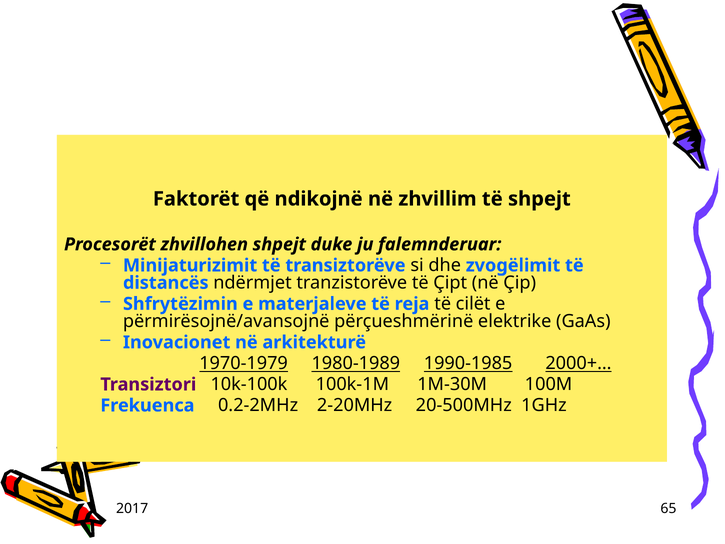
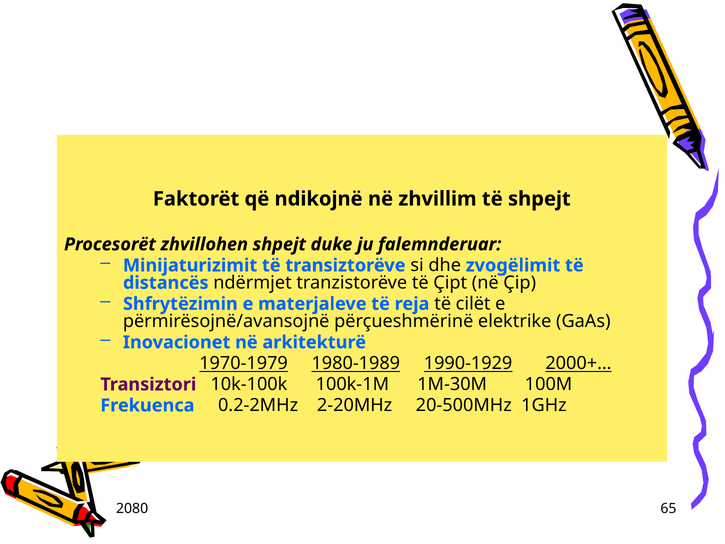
1990-1985: 1990-1985 -> 1990-1929 (468, 363)
2017: 2017 -> 2080 (132, 508)
